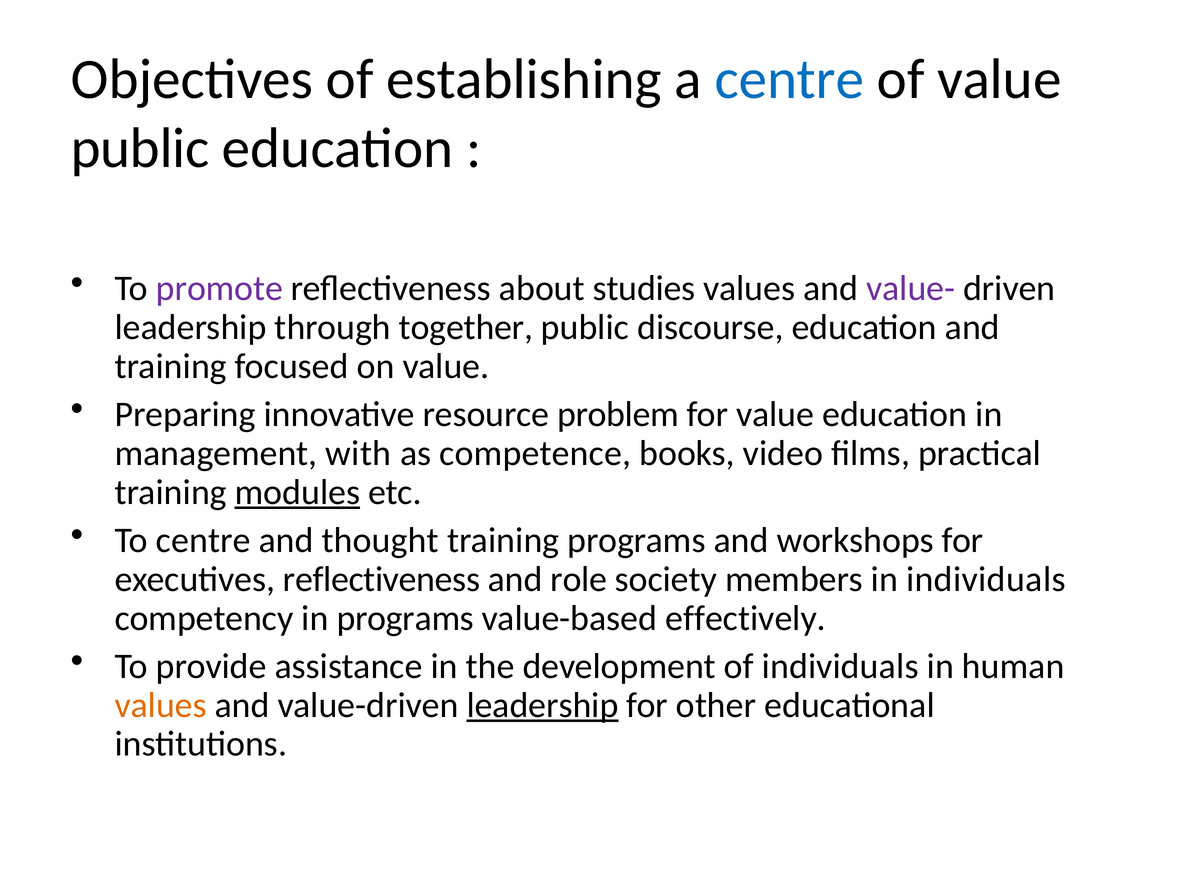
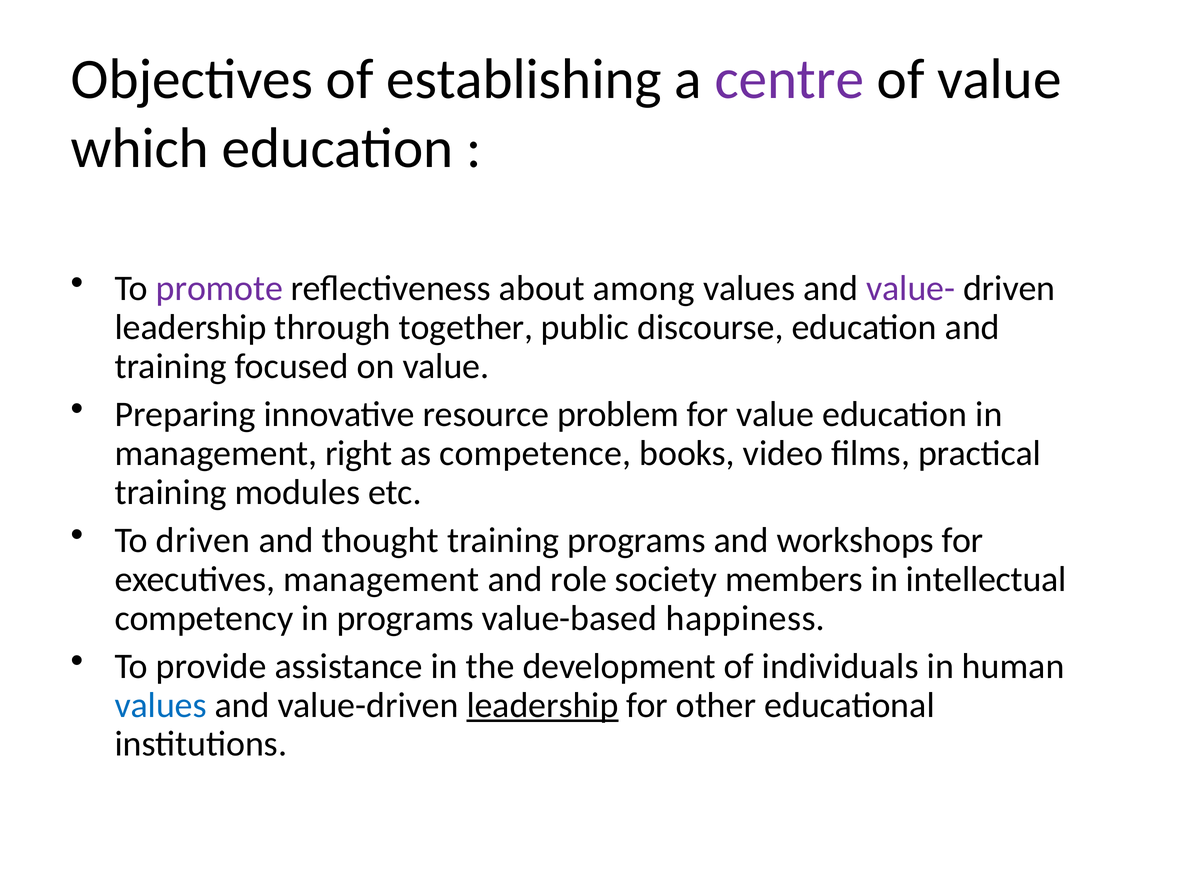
centre colour: blue -> purple (789, 80)
public: public -> which (140, 148)
studies: studies -> among (644, 289)
with: with -> right (359, 453)
modules underline: present -> none (297, 492)
To centre: centre -> driven (203, 540)
executives reflectiveness: reflectiveness -> management (381, 579)
in individuals: individuals -> intellectual (986, 579)
effectively: effectively -> happiness (745, 618)
values colour: orange -> blue (161, 705)
